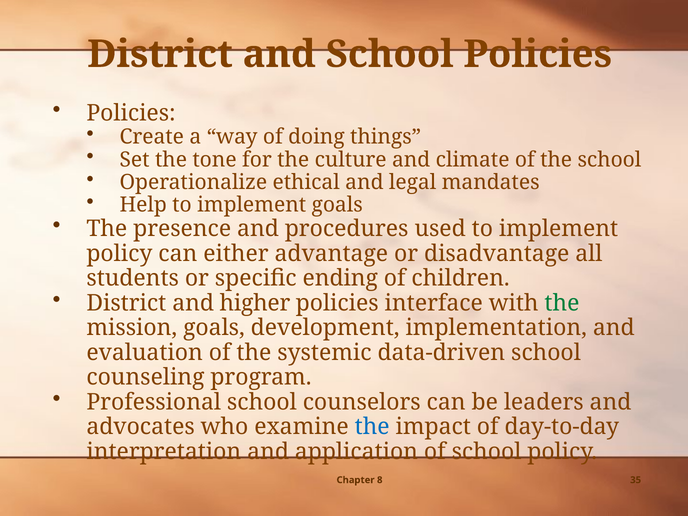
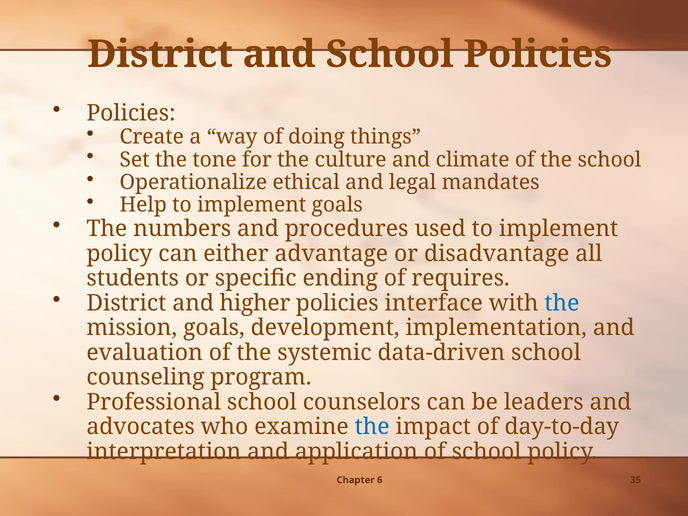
presence: presence -> numbers (182, 229)
children: children -> requires (461, 278)
the colour: green -> blue (562, 303)
8: 8 -> 6 (380, 480)
